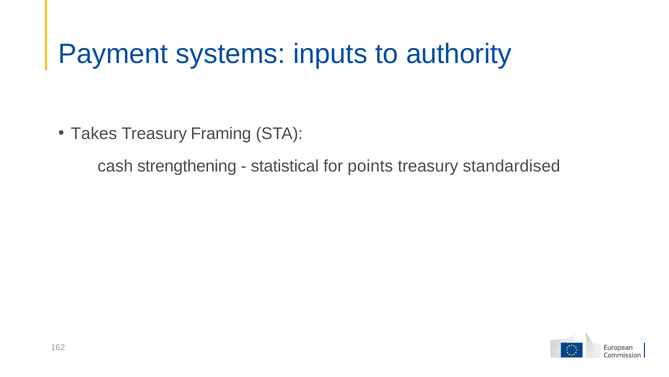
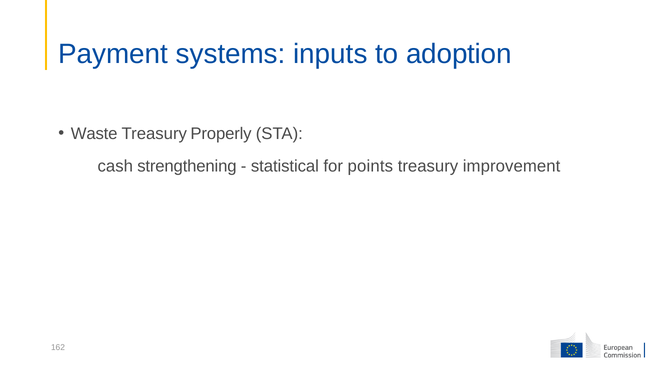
authority: authority -> adoption (459, 54)
Takes: Takes -> Waste (94, 134)
Framing: Framing -> Properly (221, 134)
standardised: standardised -> improvement (512, 166)
